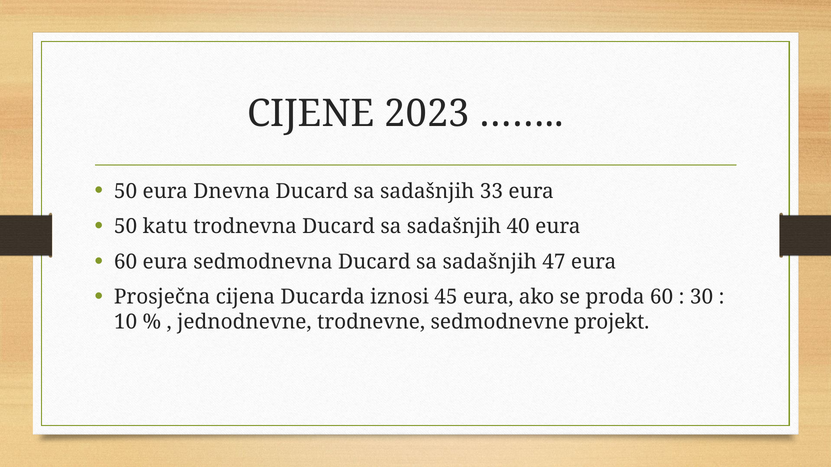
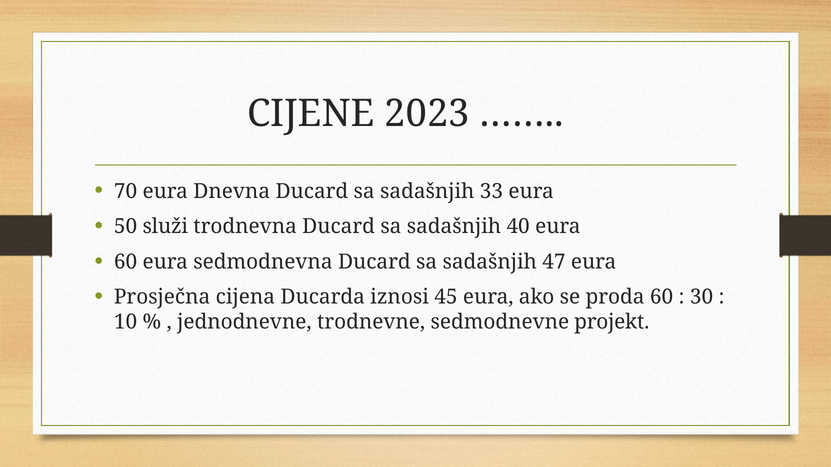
50: 50 -> 70 (126, 191)
katu: katu -> služi (165, 227)
